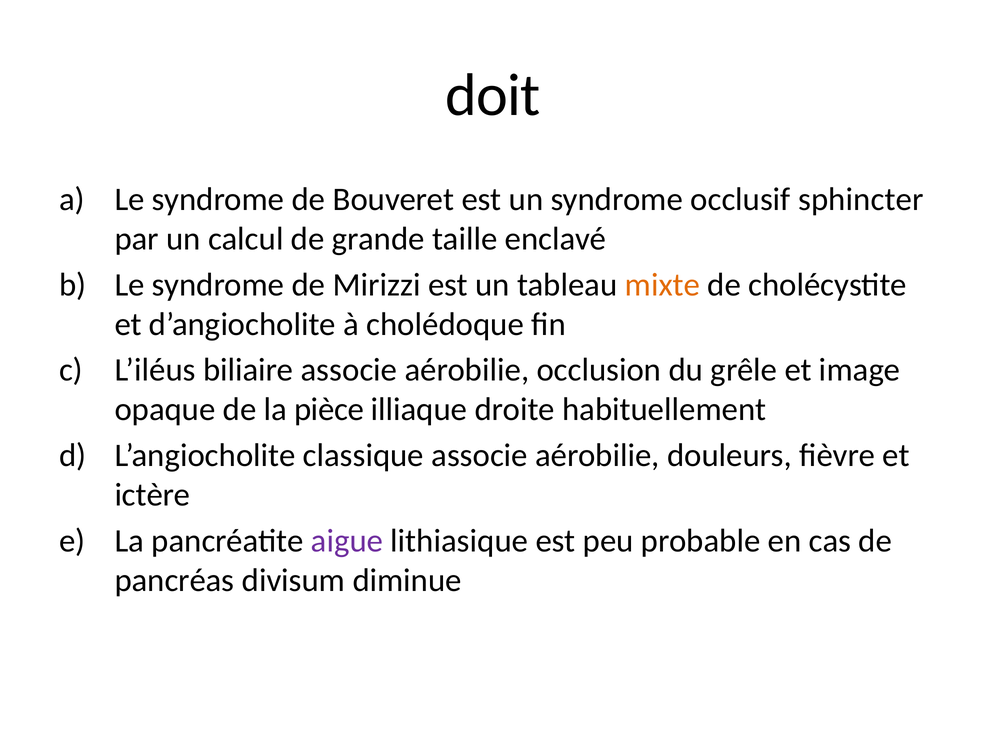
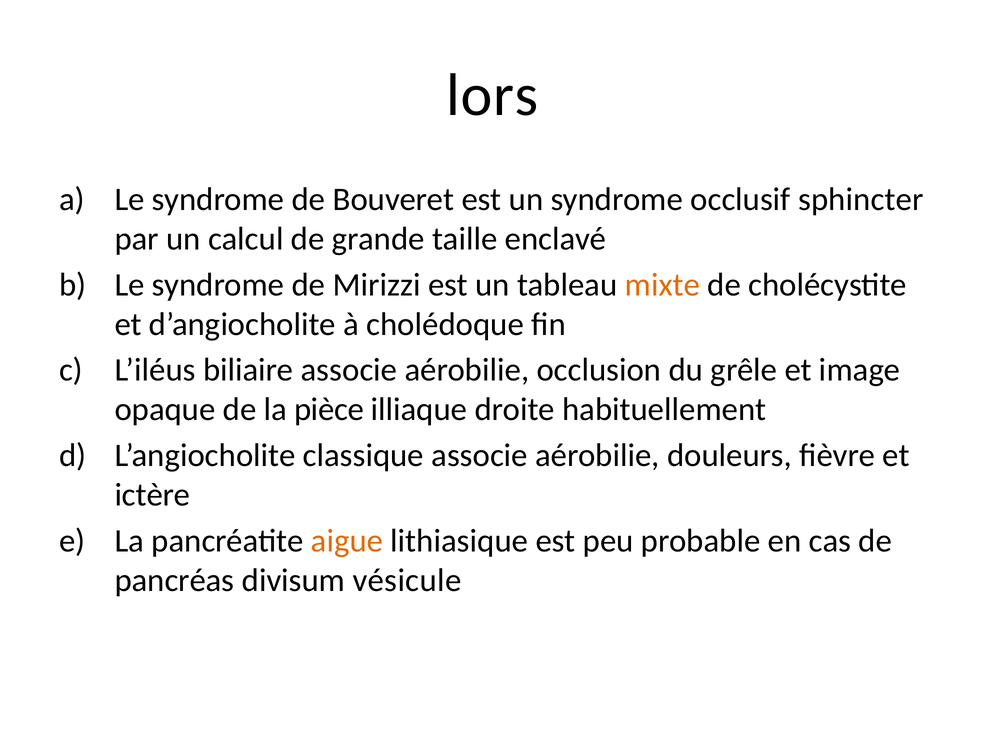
doit: doit -> lors (492, 95)
aigue colour: purple -> orange (347, 541)
diminue: diminue -> vésicule (407, 580)
